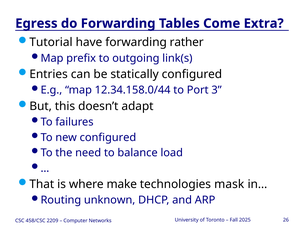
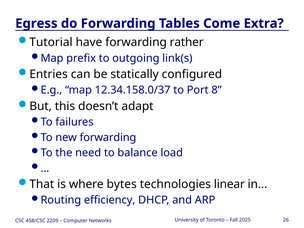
12.34.158.0/44: 12.34.158.0/44 -> 12.34.158.0/37 (133, 90)
3: 3 -> 8 (217, 90)
new configured: configured -> forwarding (108, 137)
make: make -> bytes (122, 184)
mask: mask -> linear (229, 184)
unknown: unknown -> efficiency (110, 200)
